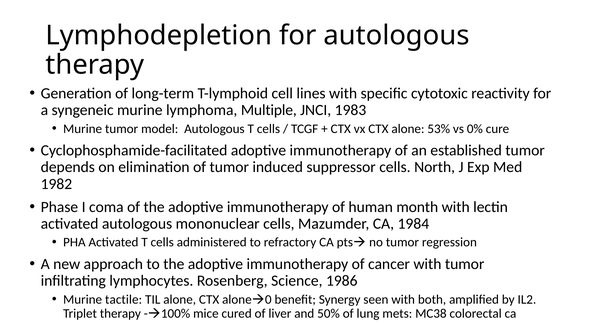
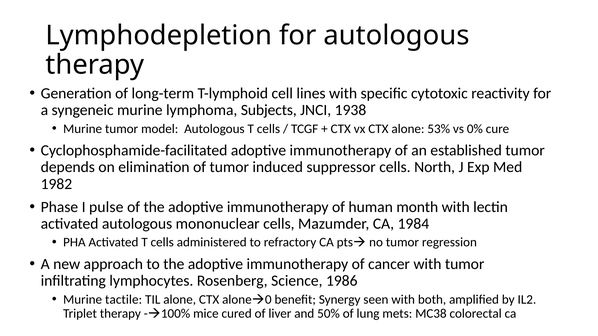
Multiple: Multiple -> Subjects (269, 110)
1983: 1983 -> 1938 (350, 110)
coma: coma -> pulse (106, 207)
